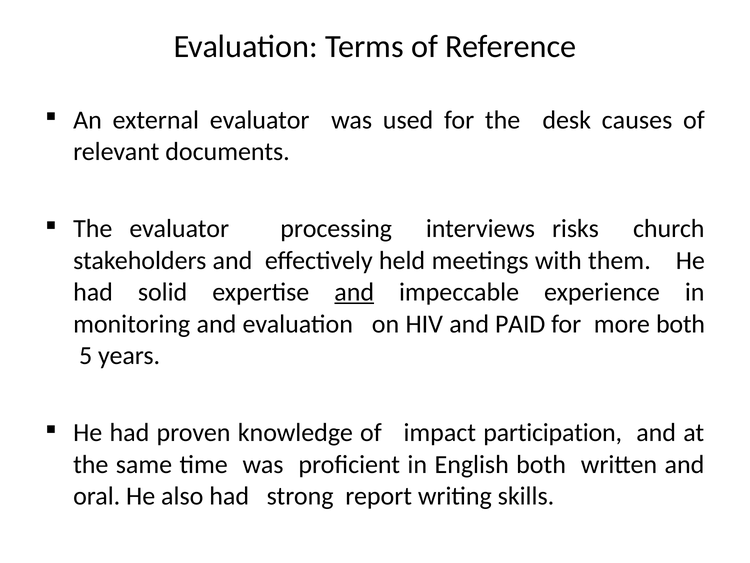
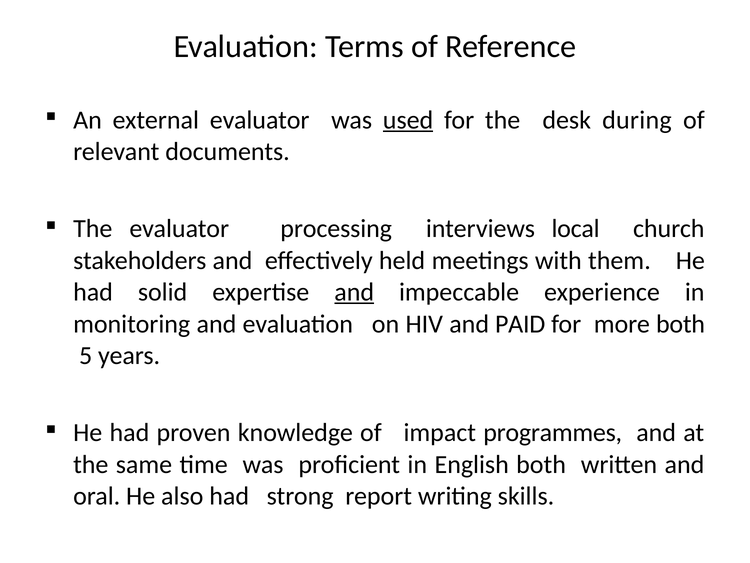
used underline: none -> present (408, 120)
causes: causes -> during (637, 120)
risks: risks -> local (576, 228)
participation: participation -> programmes (553, 432)
